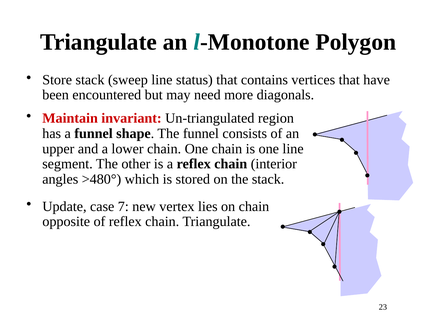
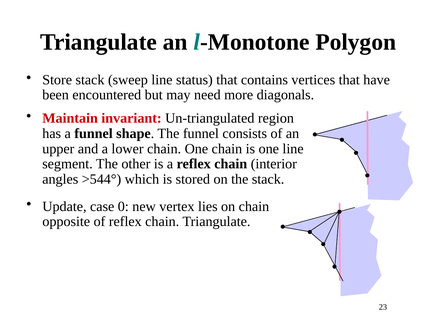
>480°: >480° -> >544° (101, 179)
7: 7 -> 0 (123, 207)
